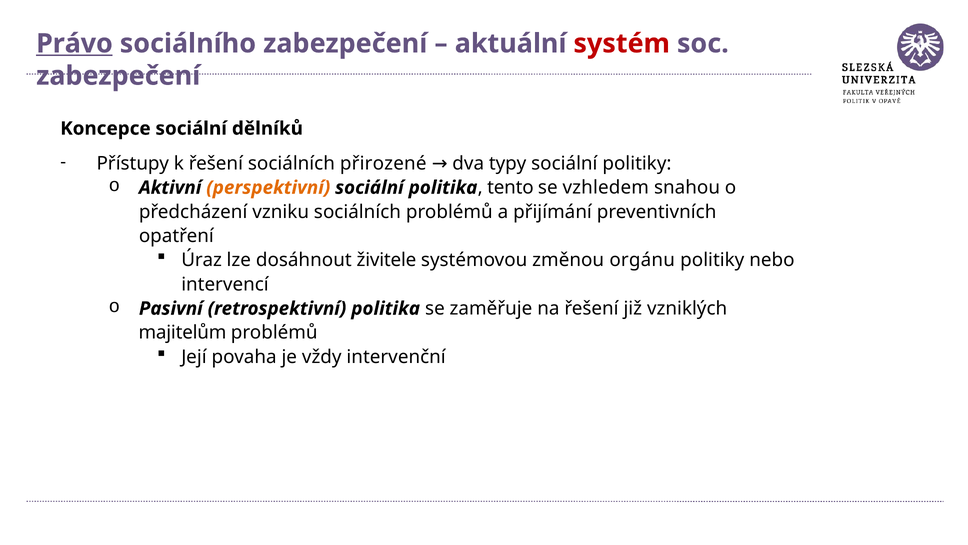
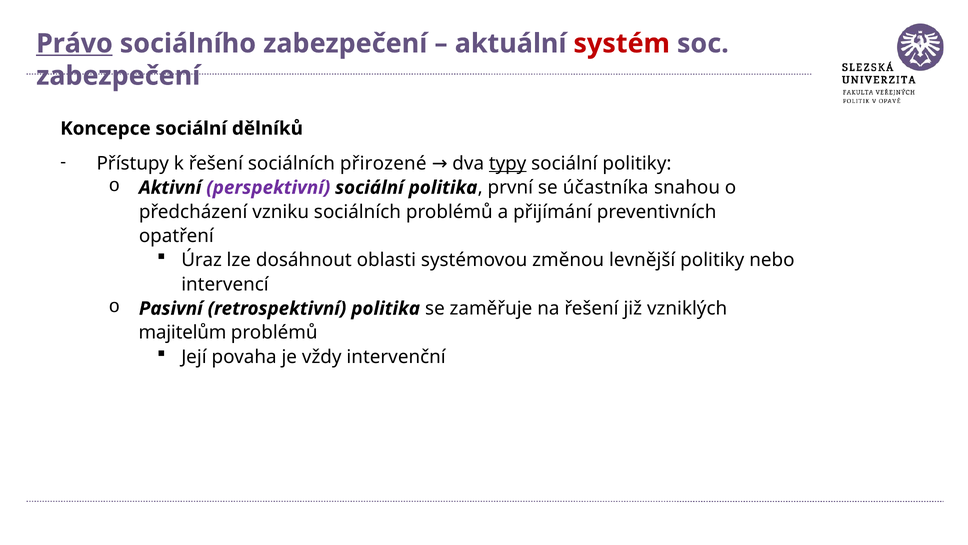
typy underline: none -> present (508, 163)
perspektivní colour: orange -> purple (268, 187)
tento: tento -> první (510, 187)
vzhledem: vzhledem -> účastníka (606, 187)
živitele: živitele -> oblasti (386, 260)
orgánu: orgánu -> levnější (642, 260)
